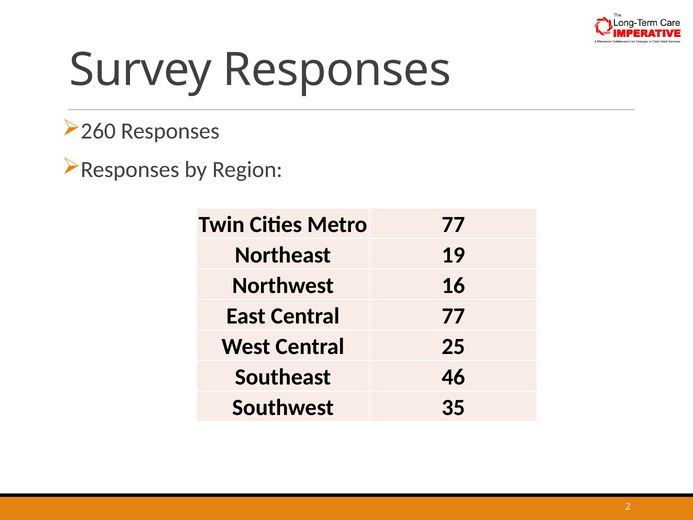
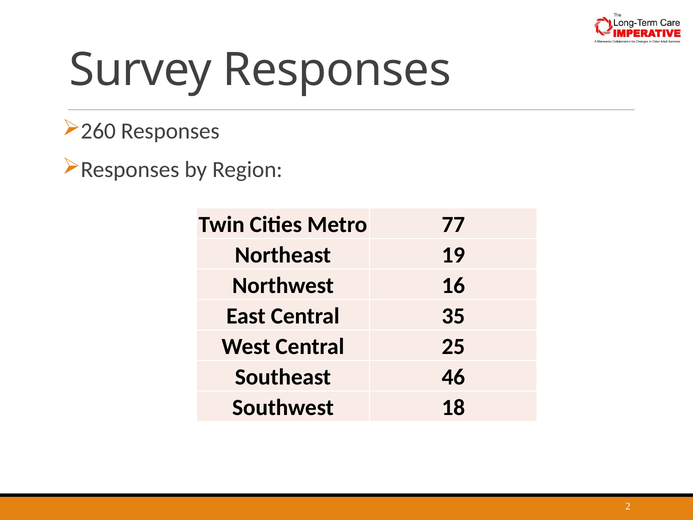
Central 77: 77 -> 35 (453, 316)
35: 35 -> 18 (453, 408)
